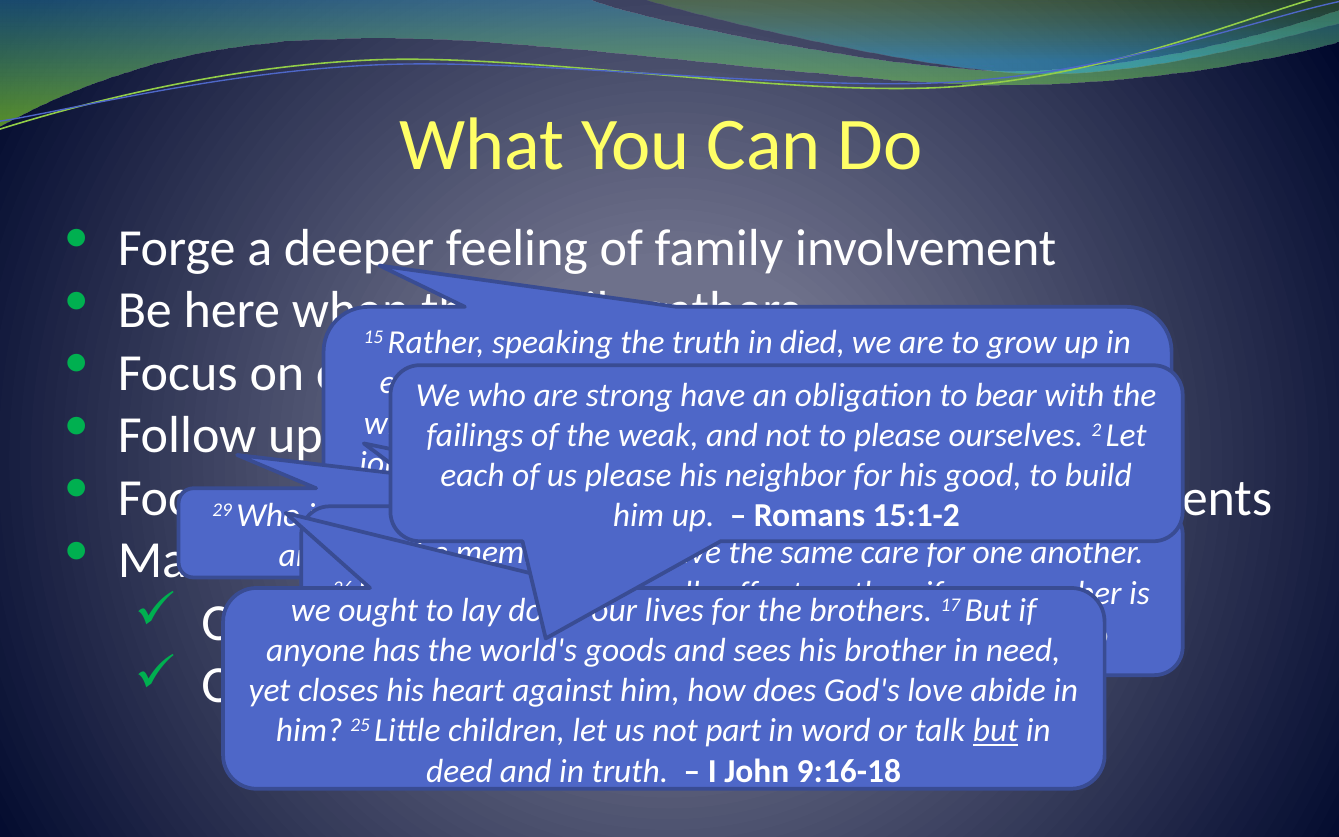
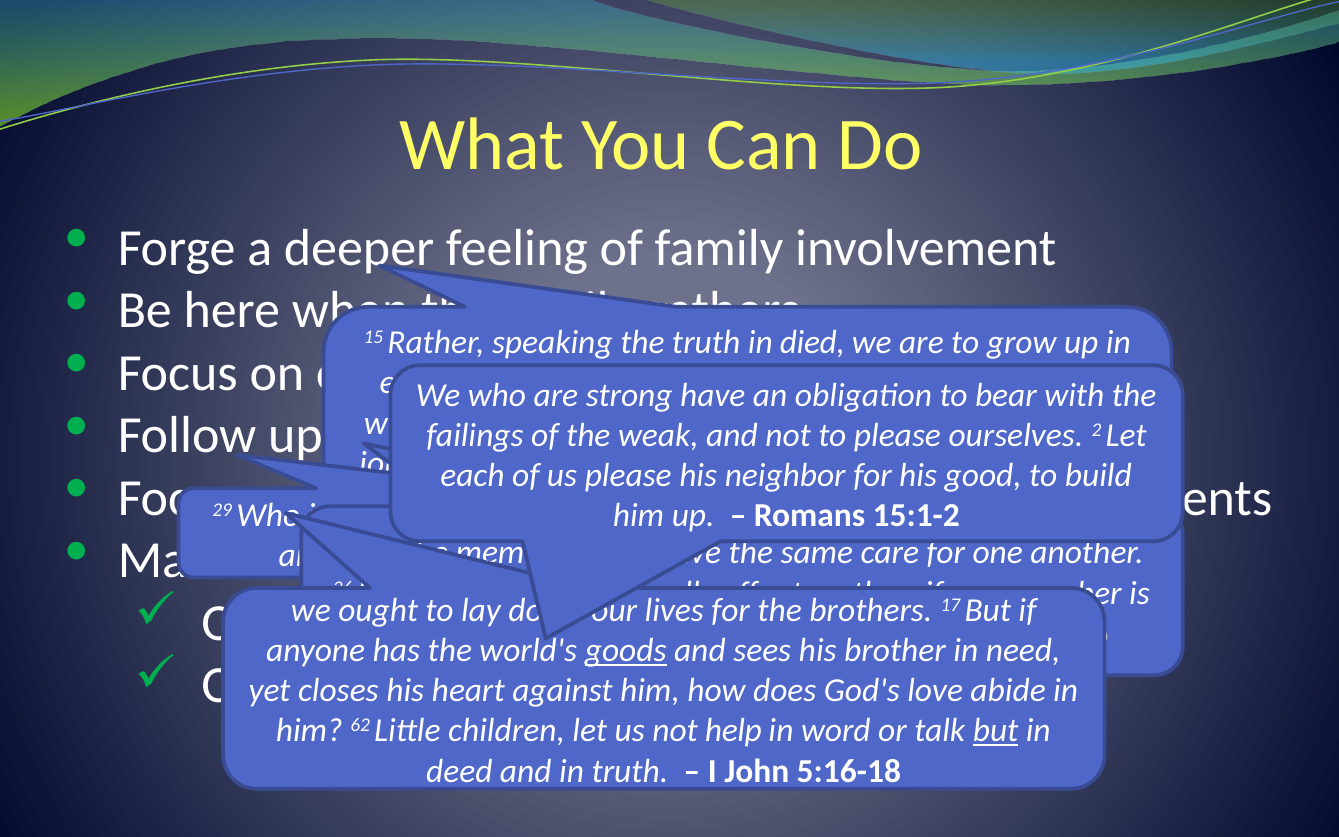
goods underline: none -> present (626, 650)
25: 25 -> 62 (360, 725)
not part: part -> help (733, 731)
9:16-18: 9:16-18 -> 5:16-18 (849, 771)
